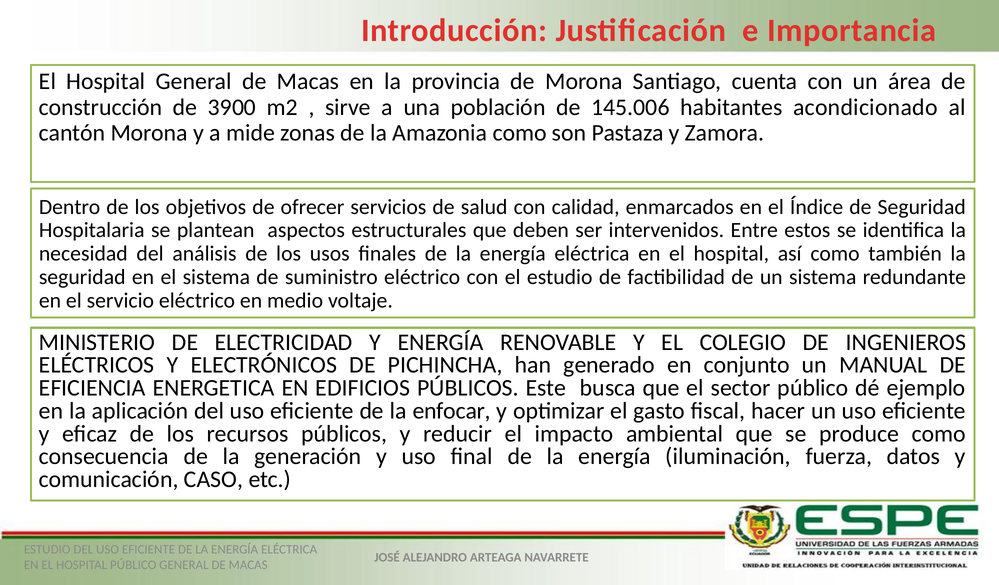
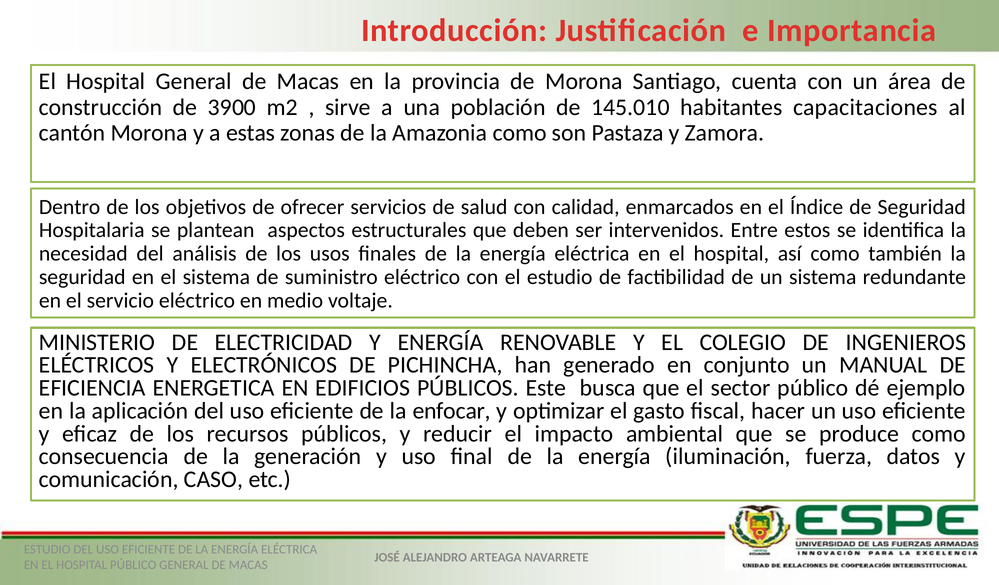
145.006: 145.006 -> 145.010 (630, 107)
acondicionado: acondicionado -> capacitaciones (865, 107)
mide: mide -> estas (251, 133)
